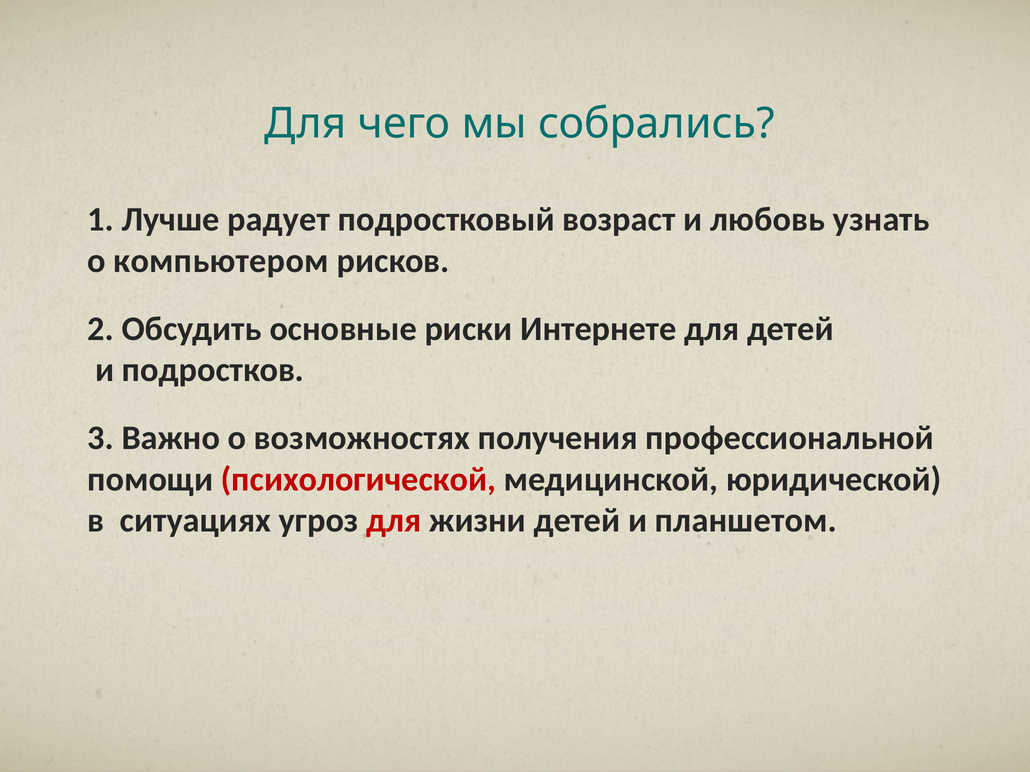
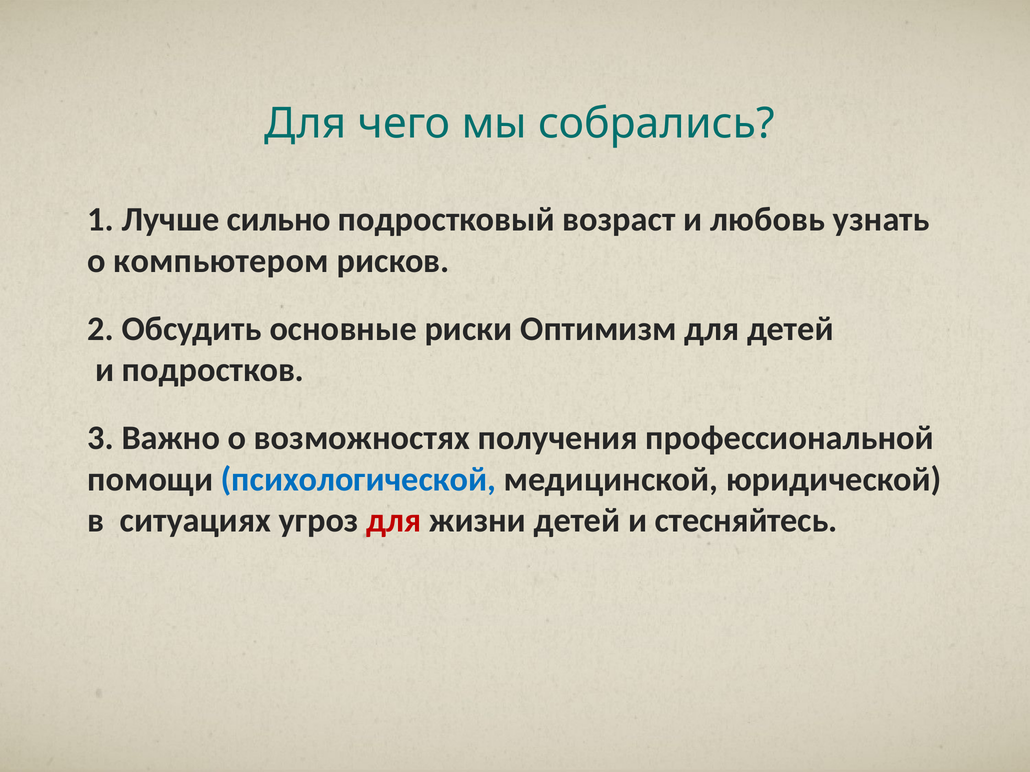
радует: радует -> сильно (279, 220)
Интернете: Интернете -> Оптимизм (598, 329)
психологической colour: red -> blue (358, 480)
планшетом: планшетом -> стесняйтесь (746, 521)
